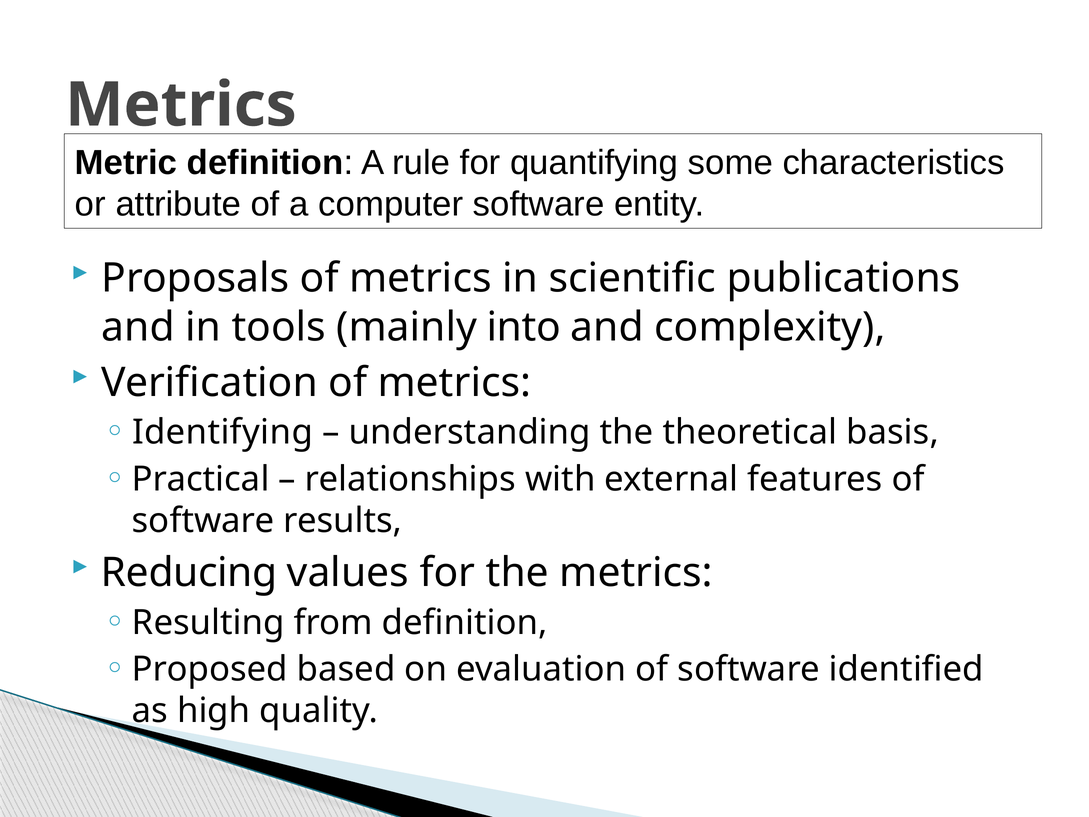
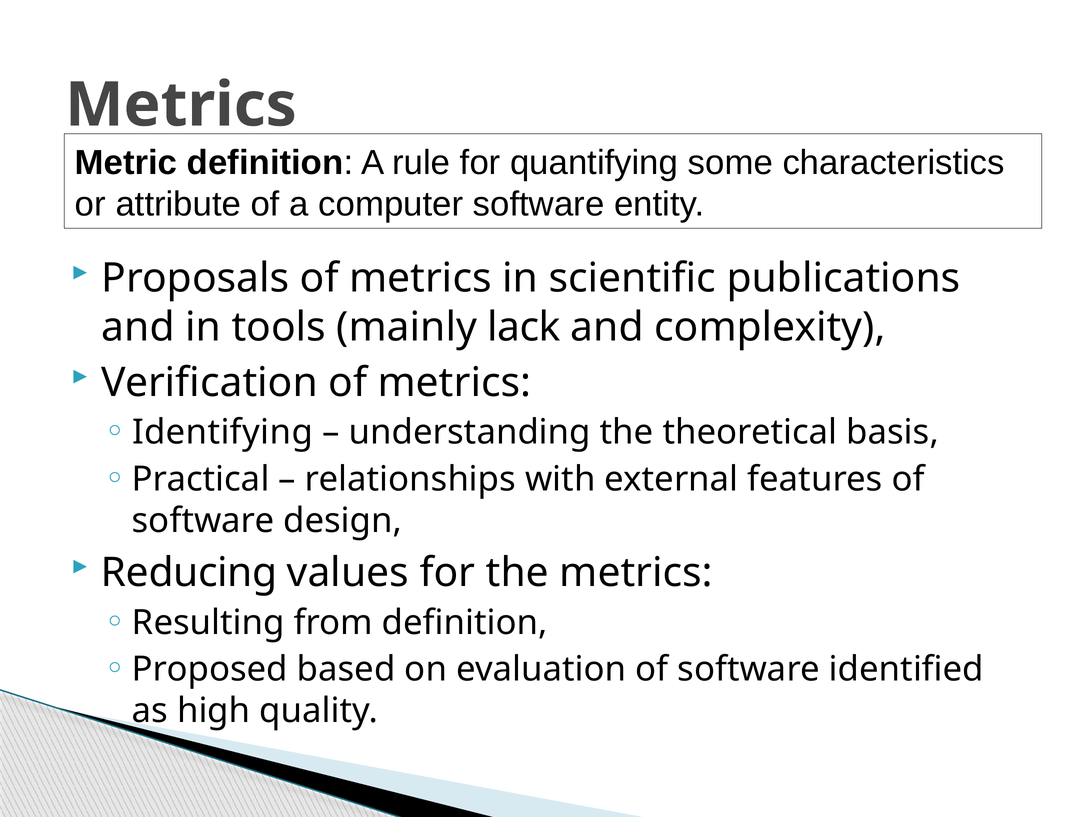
into: into -> lack (524, 327)
results: results -> design (343, 521)
